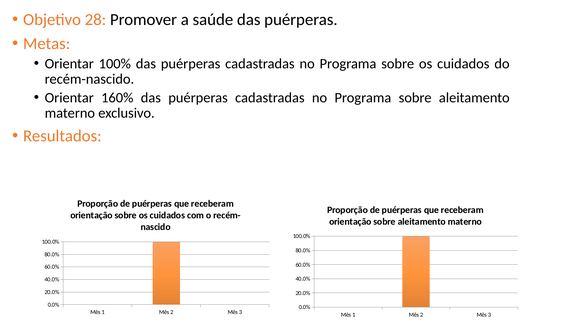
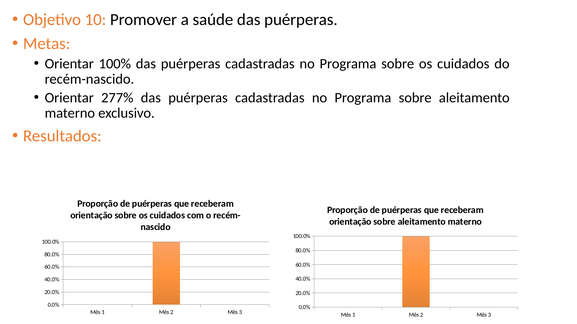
28: 28 -> 10 (95, 20)
160%: 160% -> 277% (117, 98)
